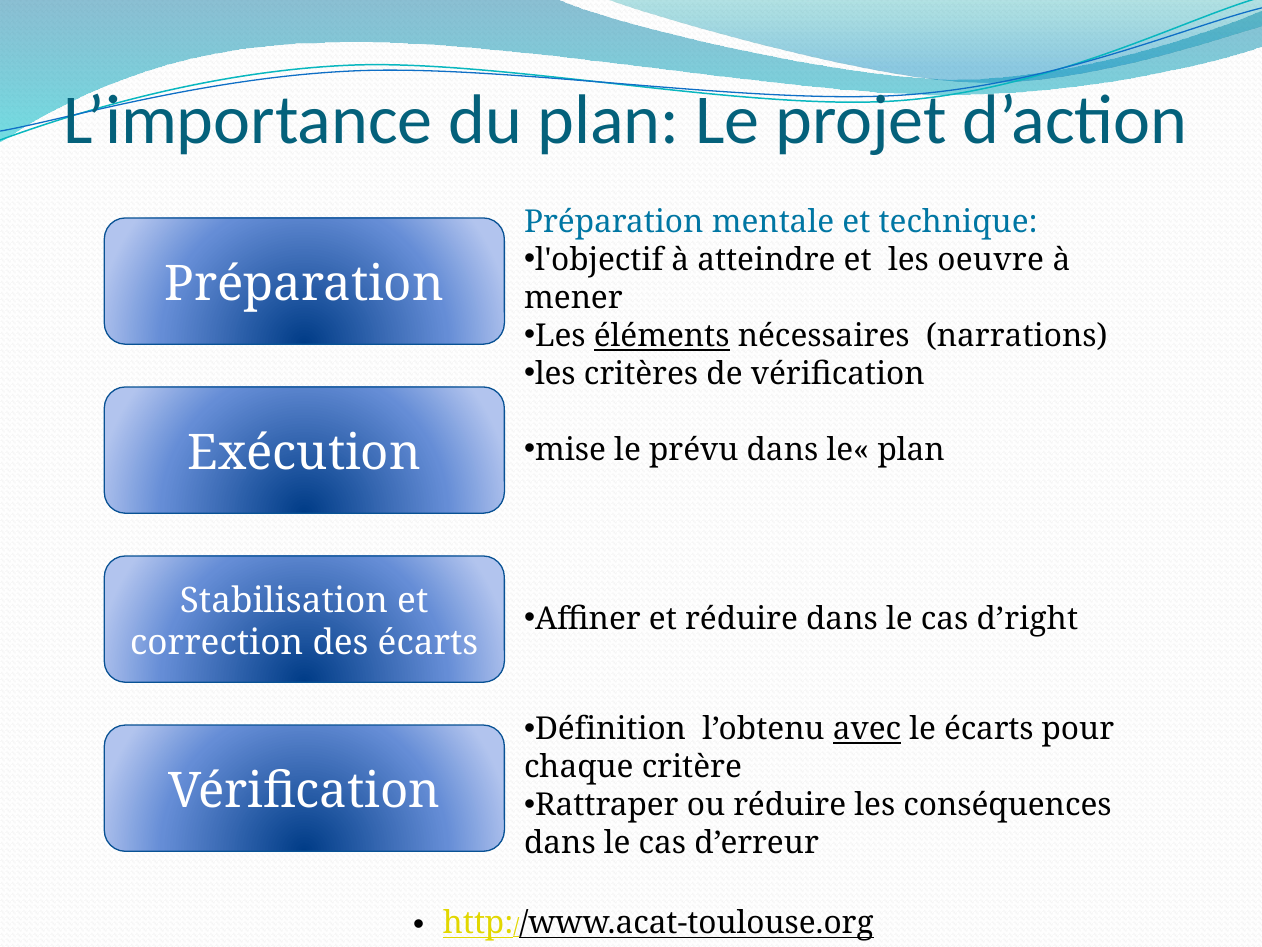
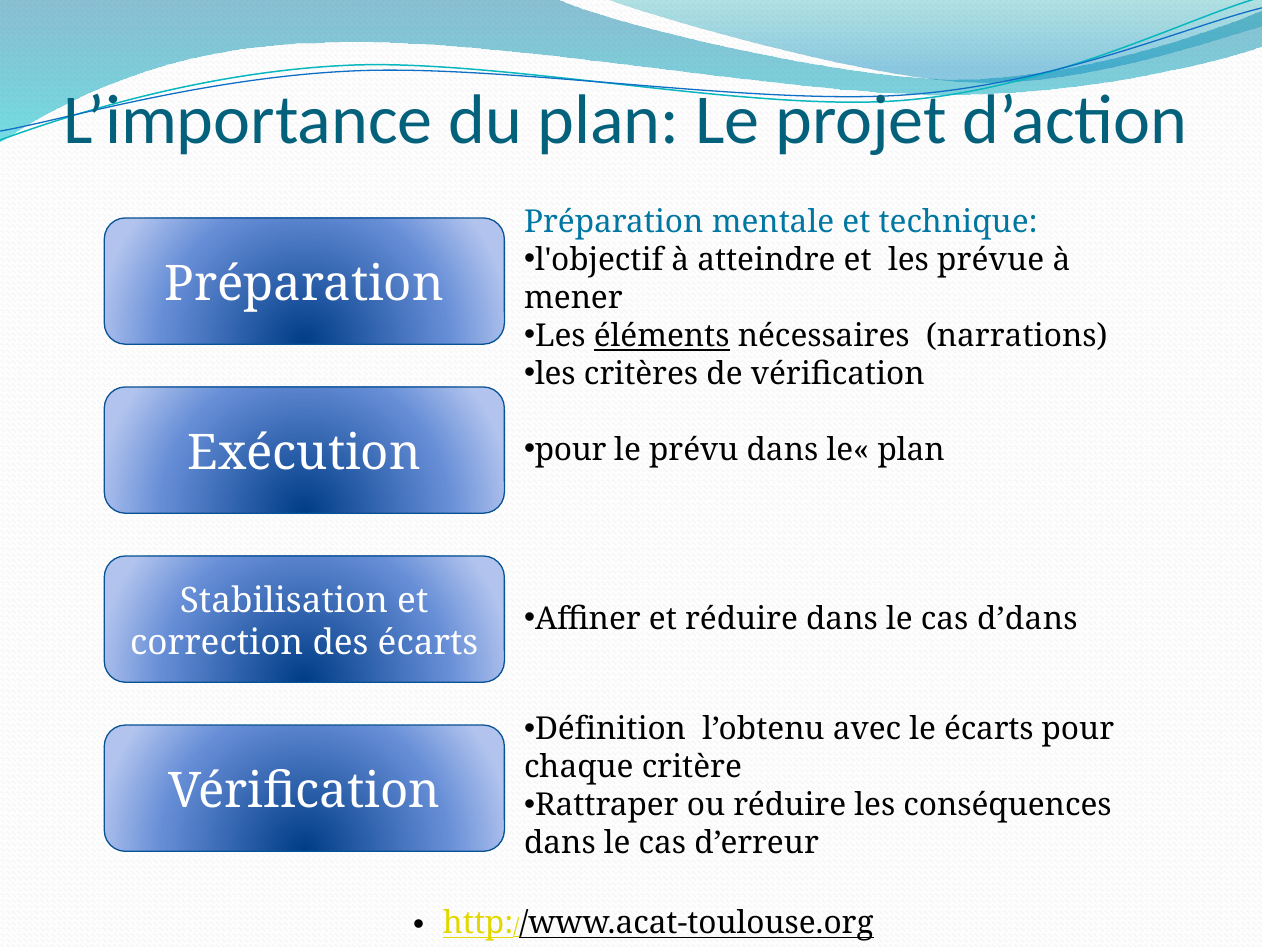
oeuvre: oeuvre -> prévue (991, 260)
mise: mise -> pour (571, 450)
d’right: d’right -> d’dans (1027, 619)
avec underline: present -> none (867, 729)
